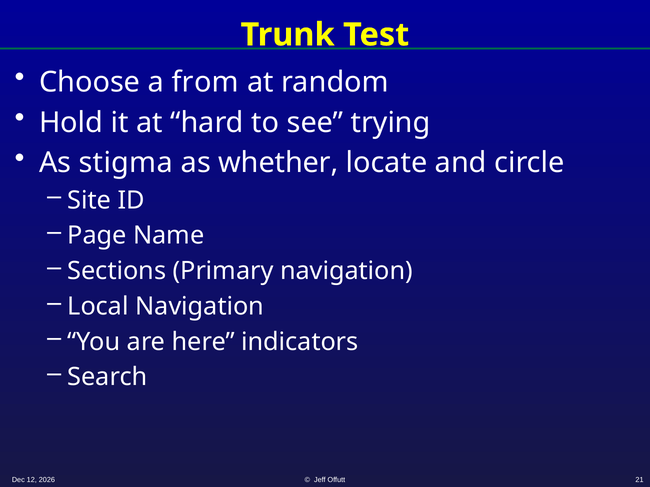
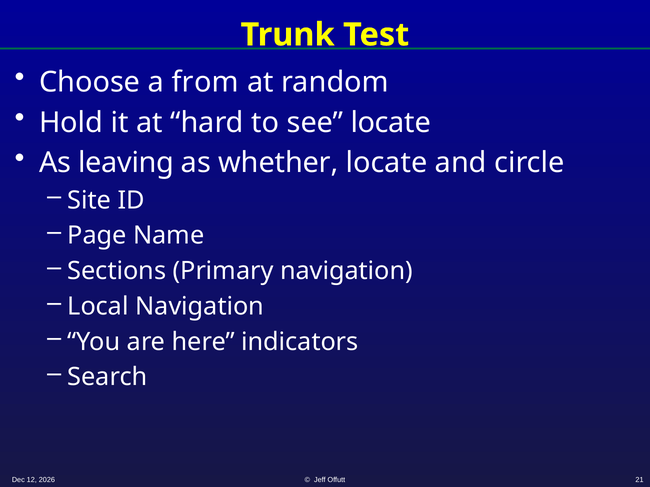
see trying: trying -> locate (391, 123)
stigma: stigma -> leaving (126, 163)
